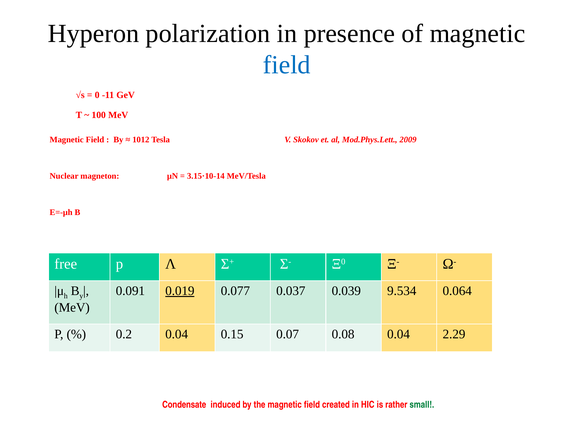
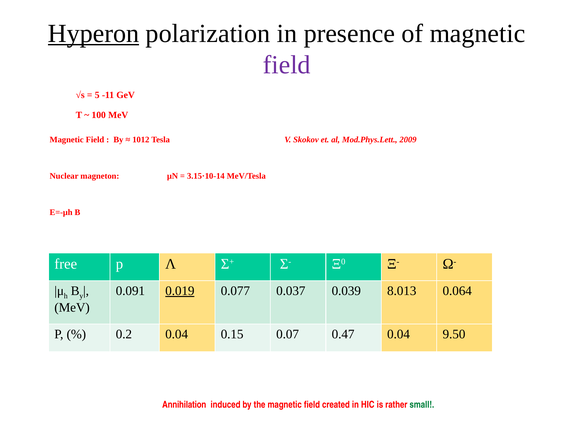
Hyperon underline: none -> present (94, 33)
field colour: blue -> purple (287, 65)
0: 0 -> 5 (97, 95)
9.534: 9.534 -> 8.013 (402, 290)
0.08: 0.08 -> 0.47 (343, 334)
2.29: 2.29 -> 9.50 (454, 334)
Condensate: Condensate -> Annihilation (184, 404)
